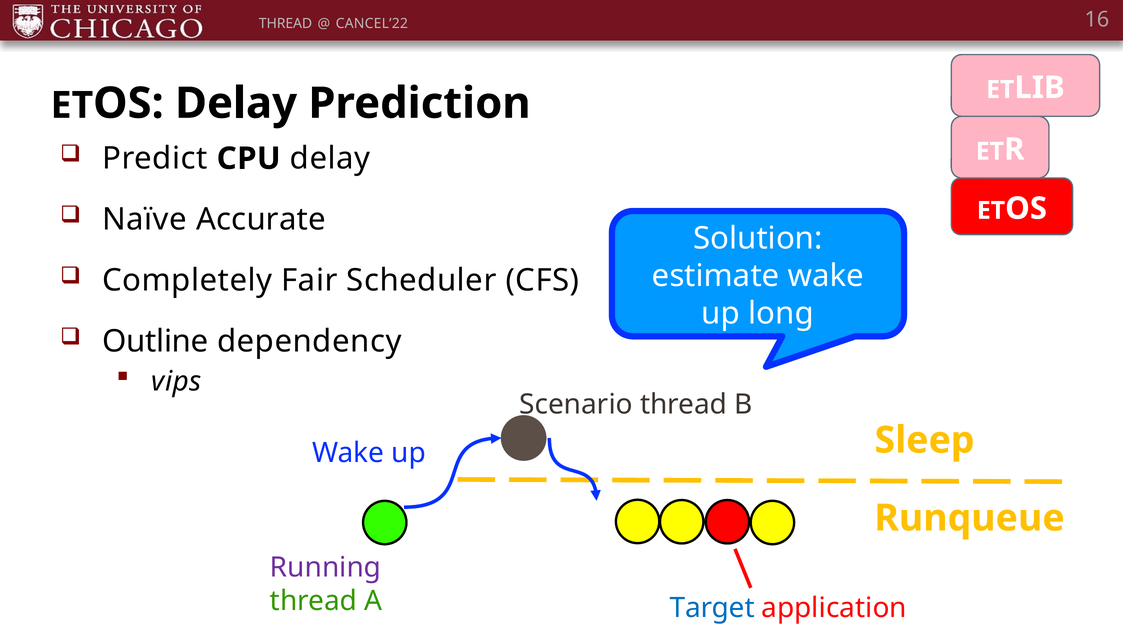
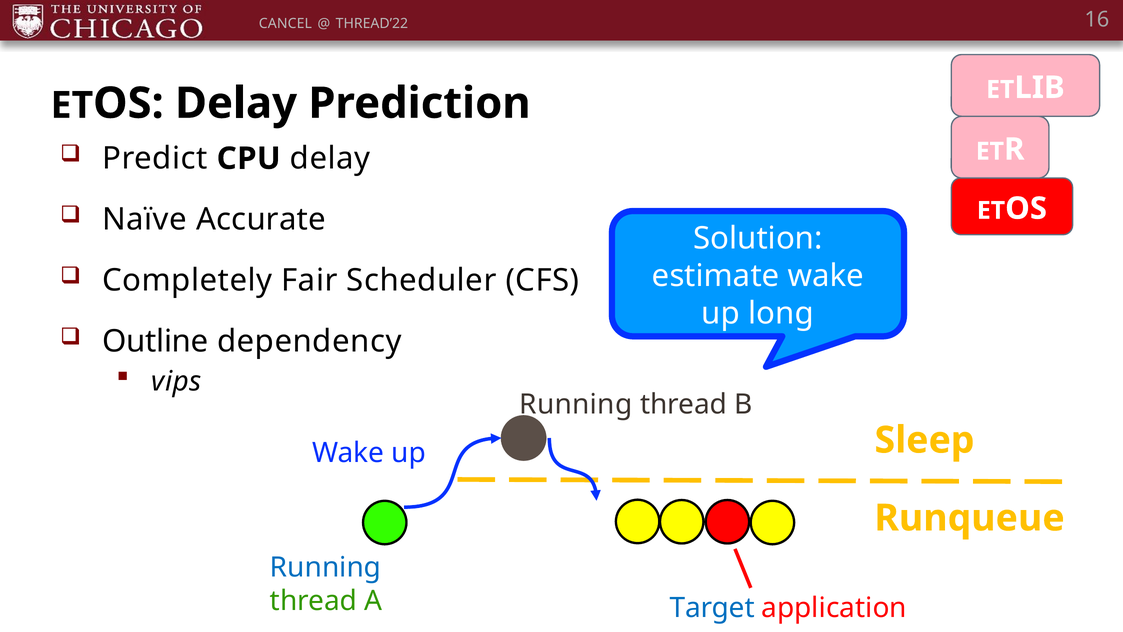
THREAD: THREAD -> CANCEL (285, 24)
CANCEL’22: CANCEL’22 -> THREAD’22 (372, 24)
Scenario: Scenario -> Running (576, 404)
Running colour: purple -> blue (326, 567)
